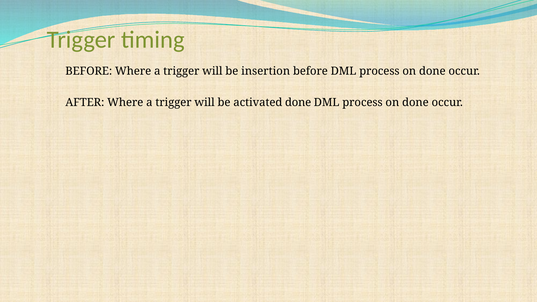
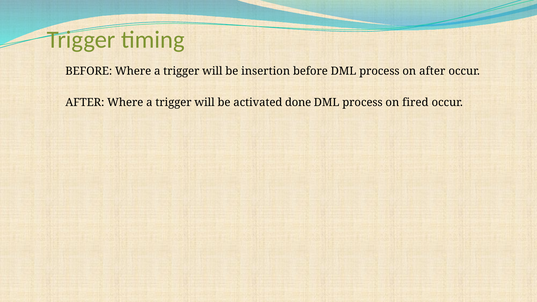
done: done -> after (432, 71)
done: done -> fired (415, 102)
